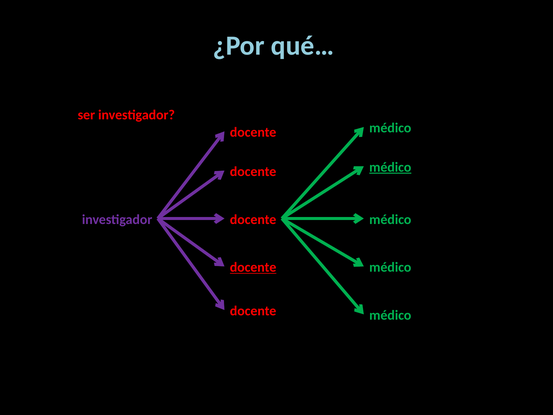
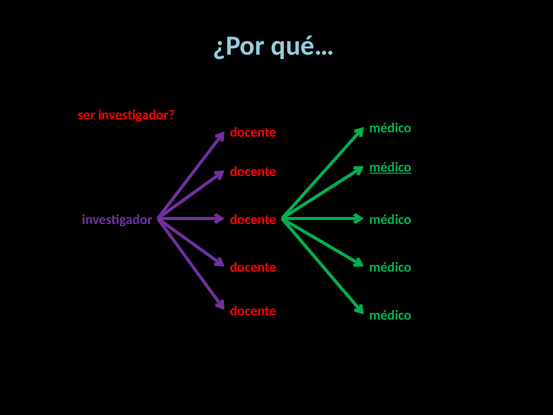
docente underline: present -> none (253, 267)
